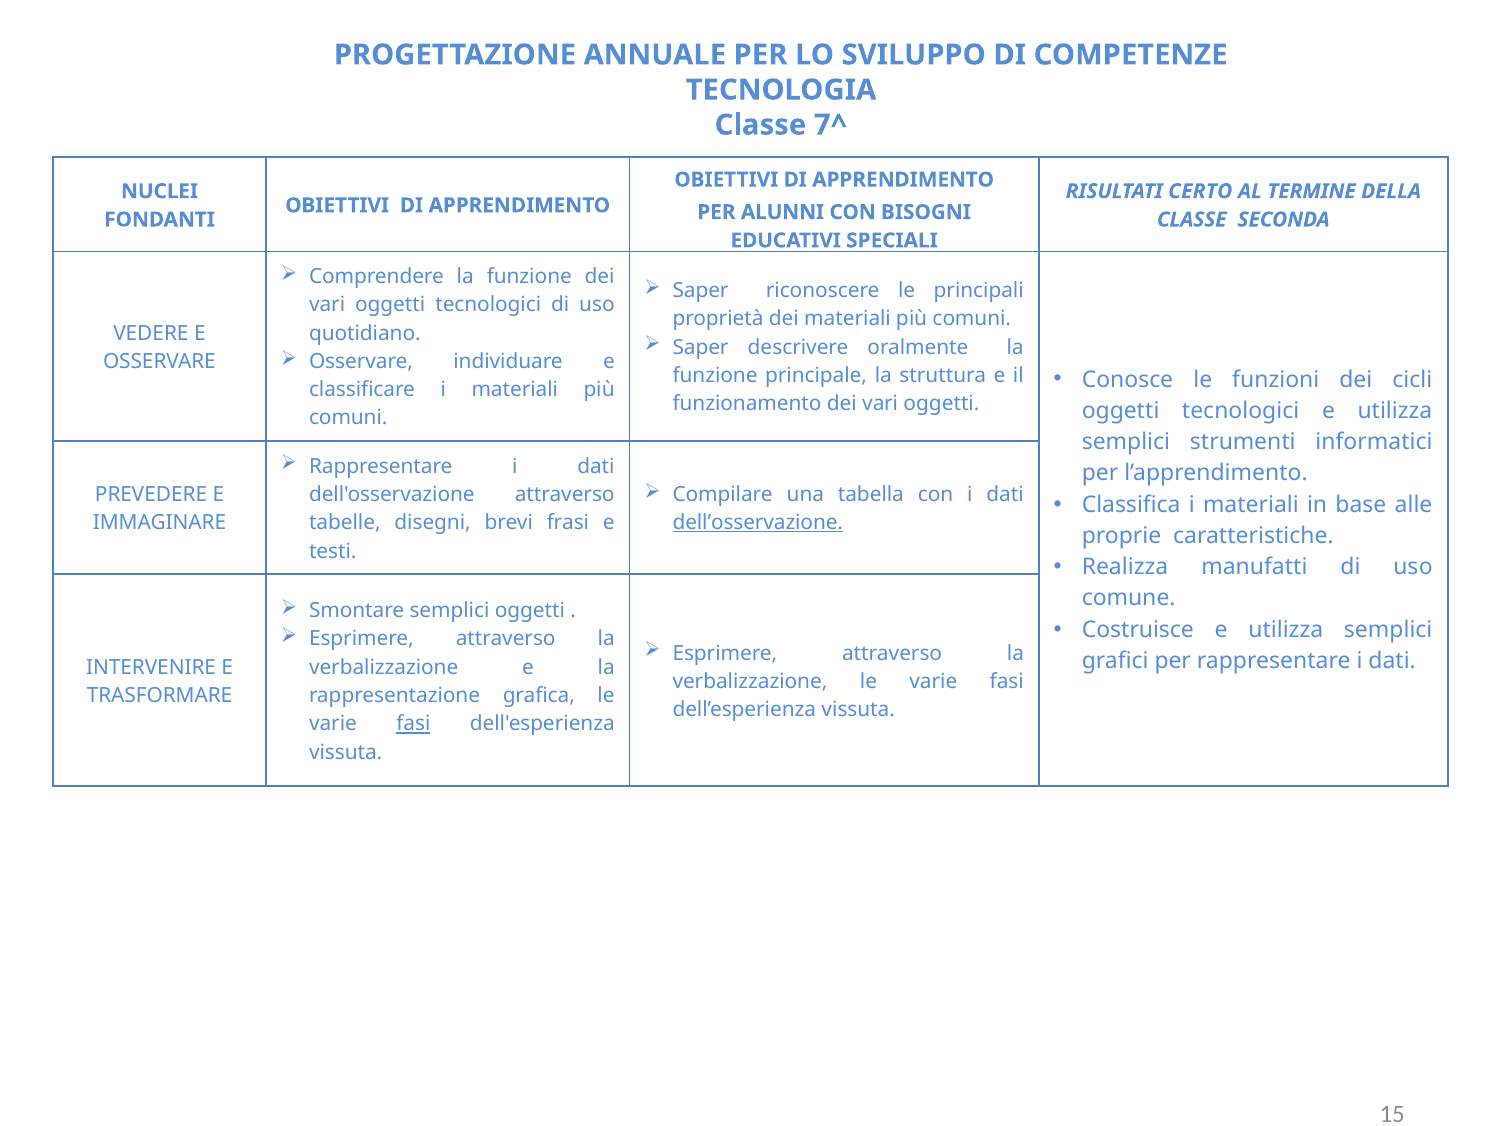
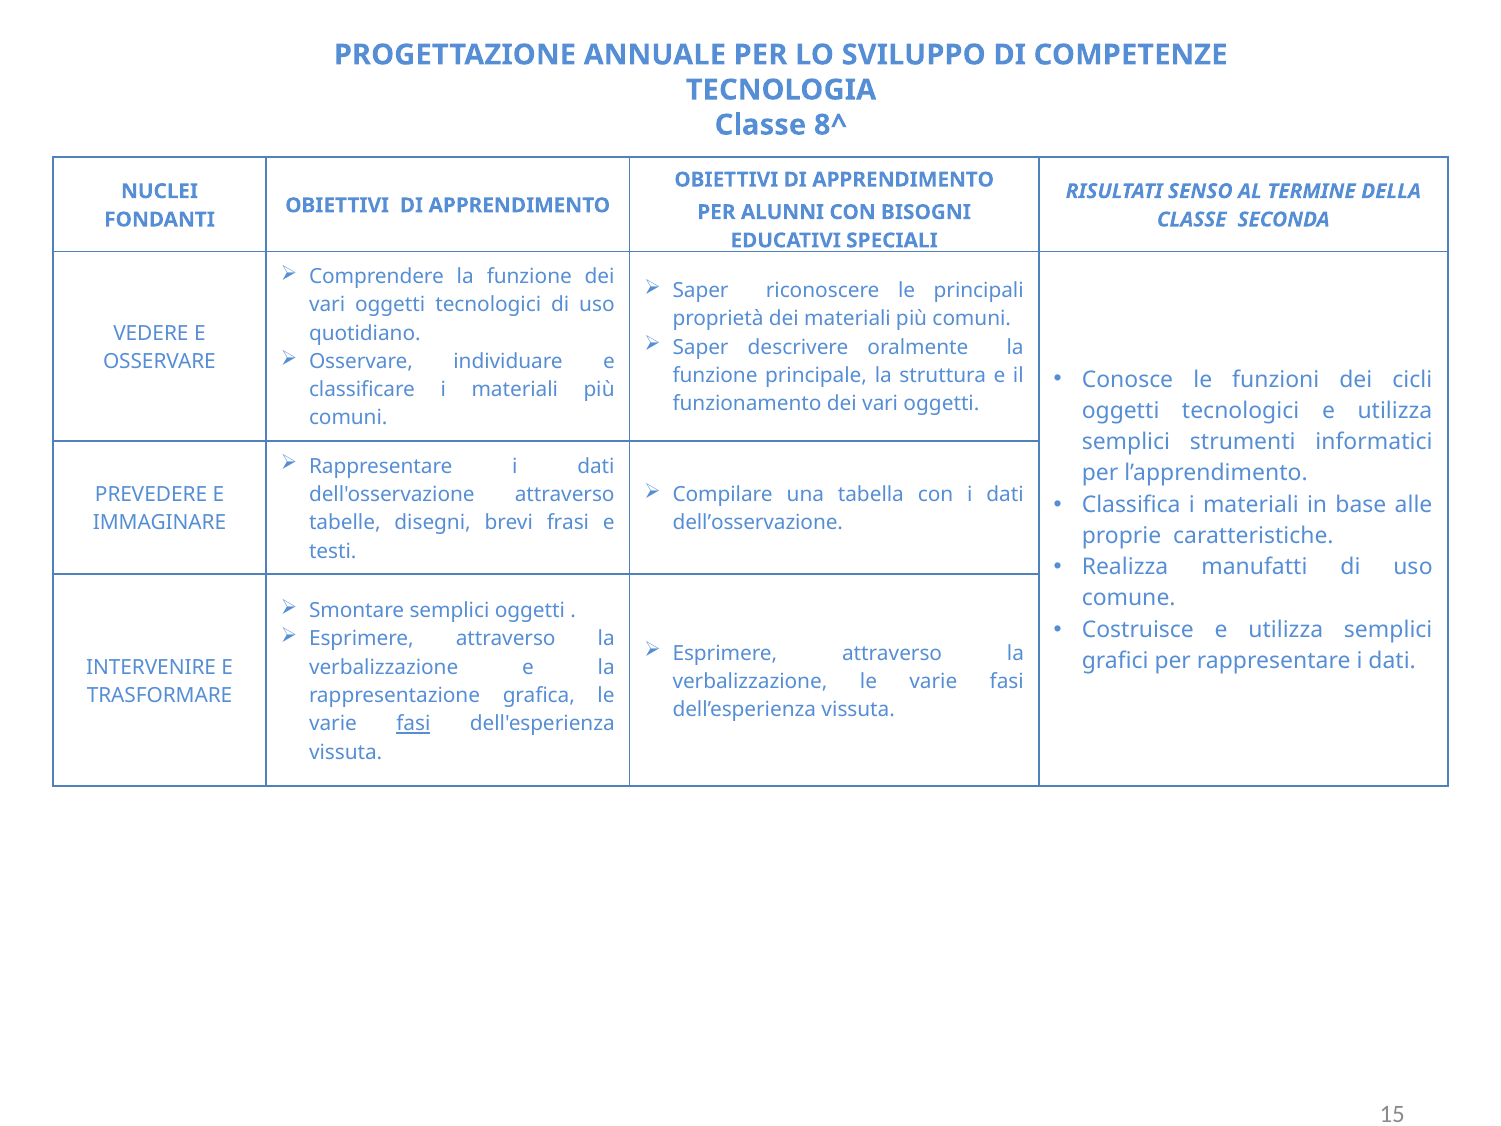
7^: 7^ -> 8^ (831, 125)
CERTO: CERTO -> SENSO (1200, 191)
dell’osservazione underline: present -> none (758, 523)
